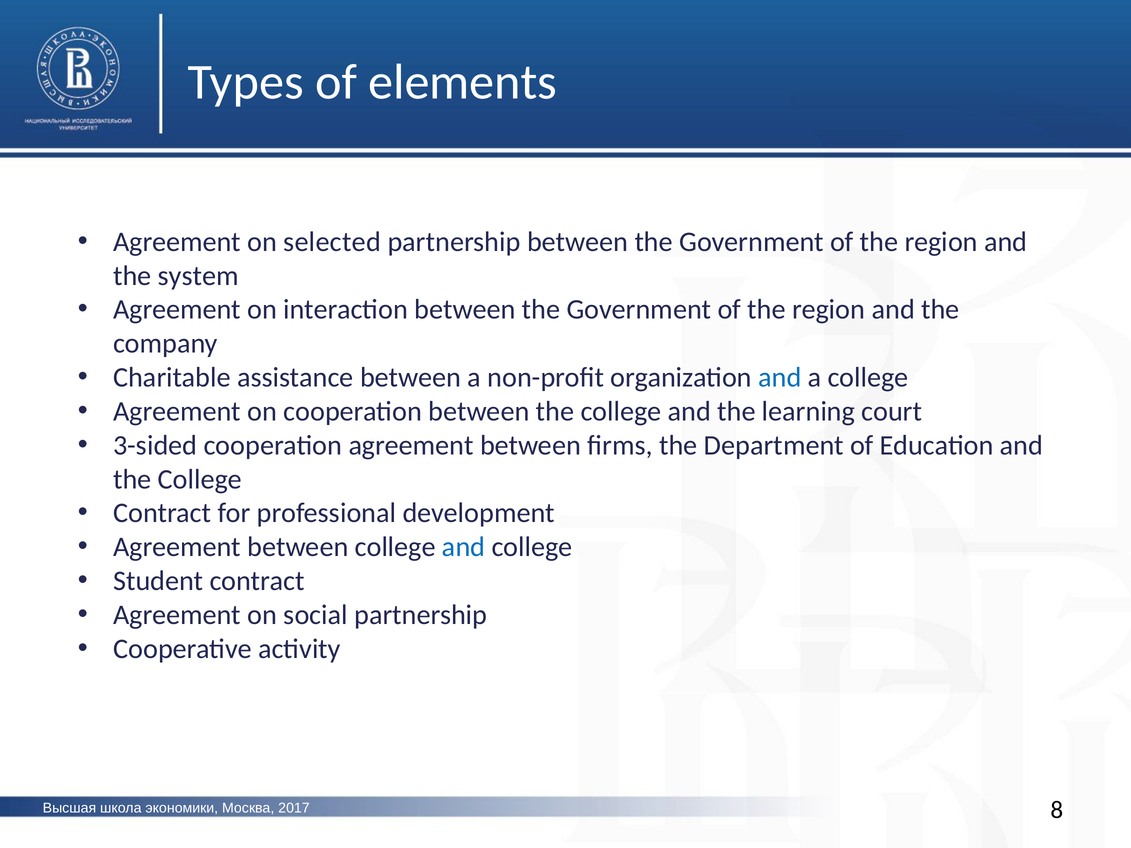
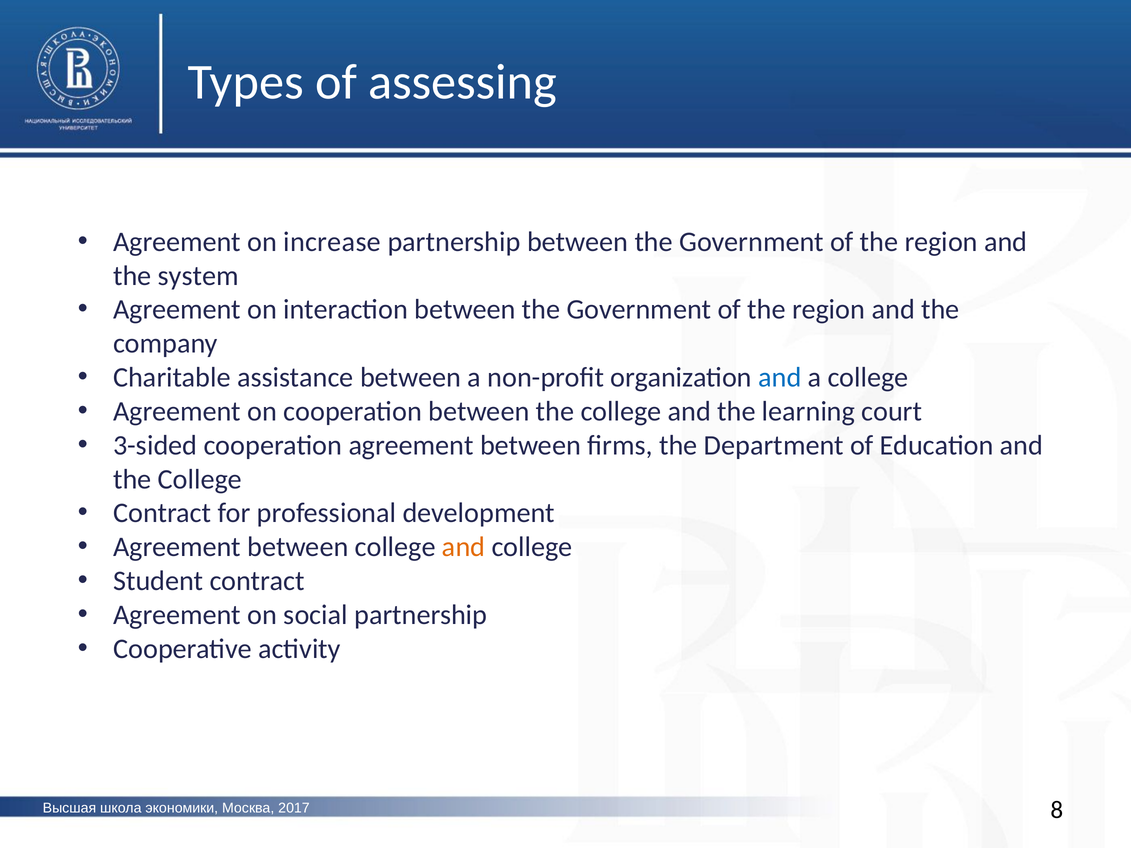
elements: elements -> assessing (463, 82)
selected: selected -> increase (332, 242)
and colour: blue -> orange (464, 547)
